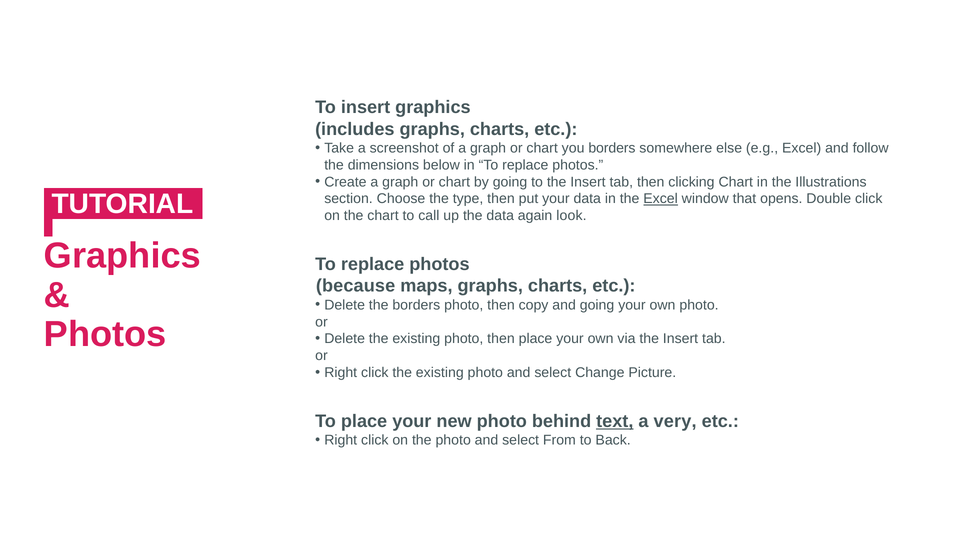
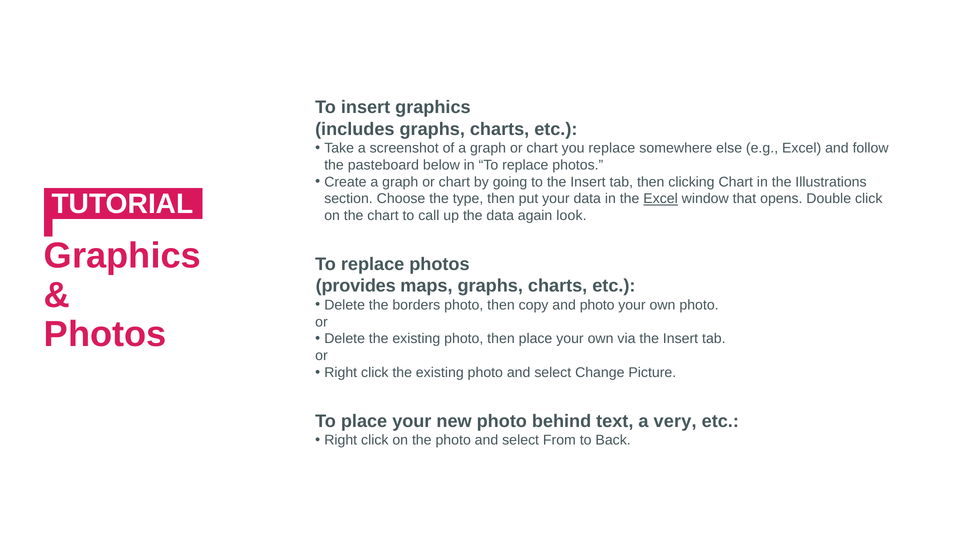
you borders: borders -> replace (612, 148)
dimensions: dimensions -> pasteboard (383, 165)
because: because -> provides (356, 286)
and going: going -> photo (597, 305)
text underline: present -> none (615, 421)
